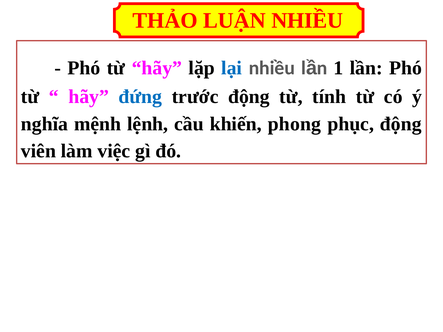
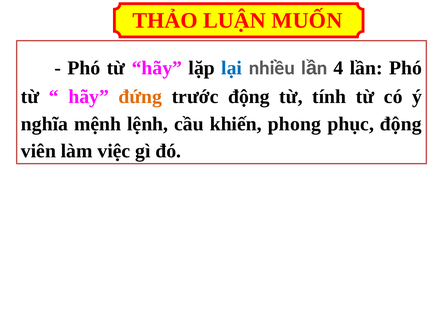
LUẬN NHIỀU: NHIỀU -> MUỐN (307, 21)
1: 1 -> 4 (338, 68)
đứng colour: blue -> orange (140, 97)
